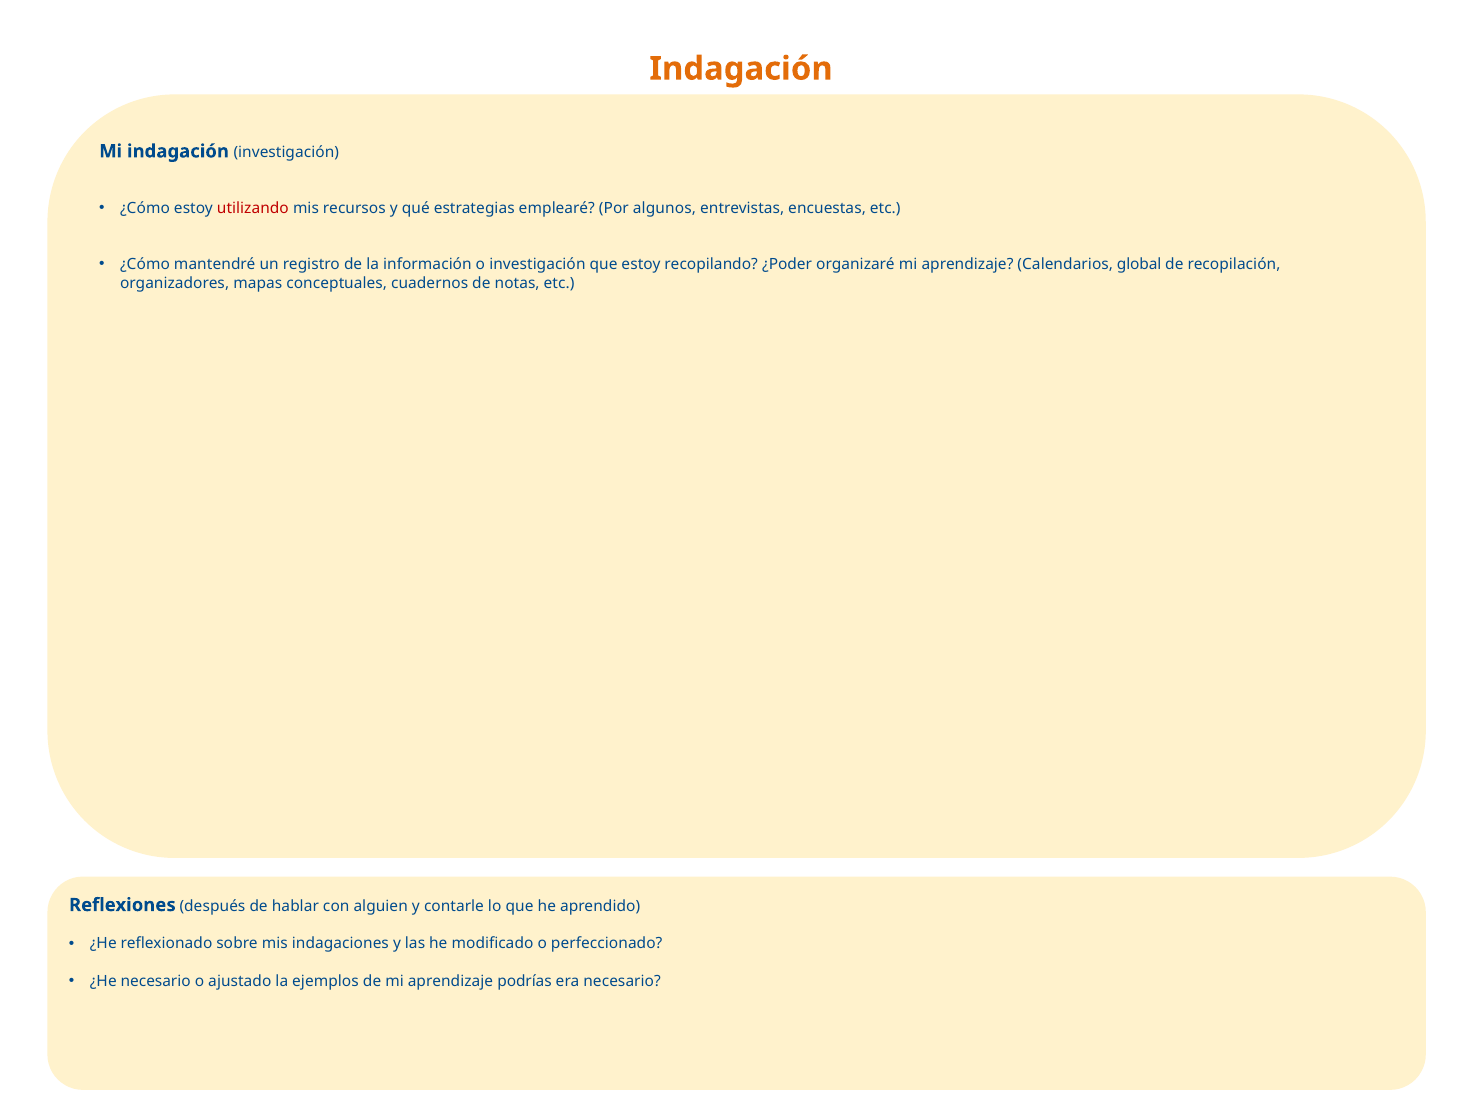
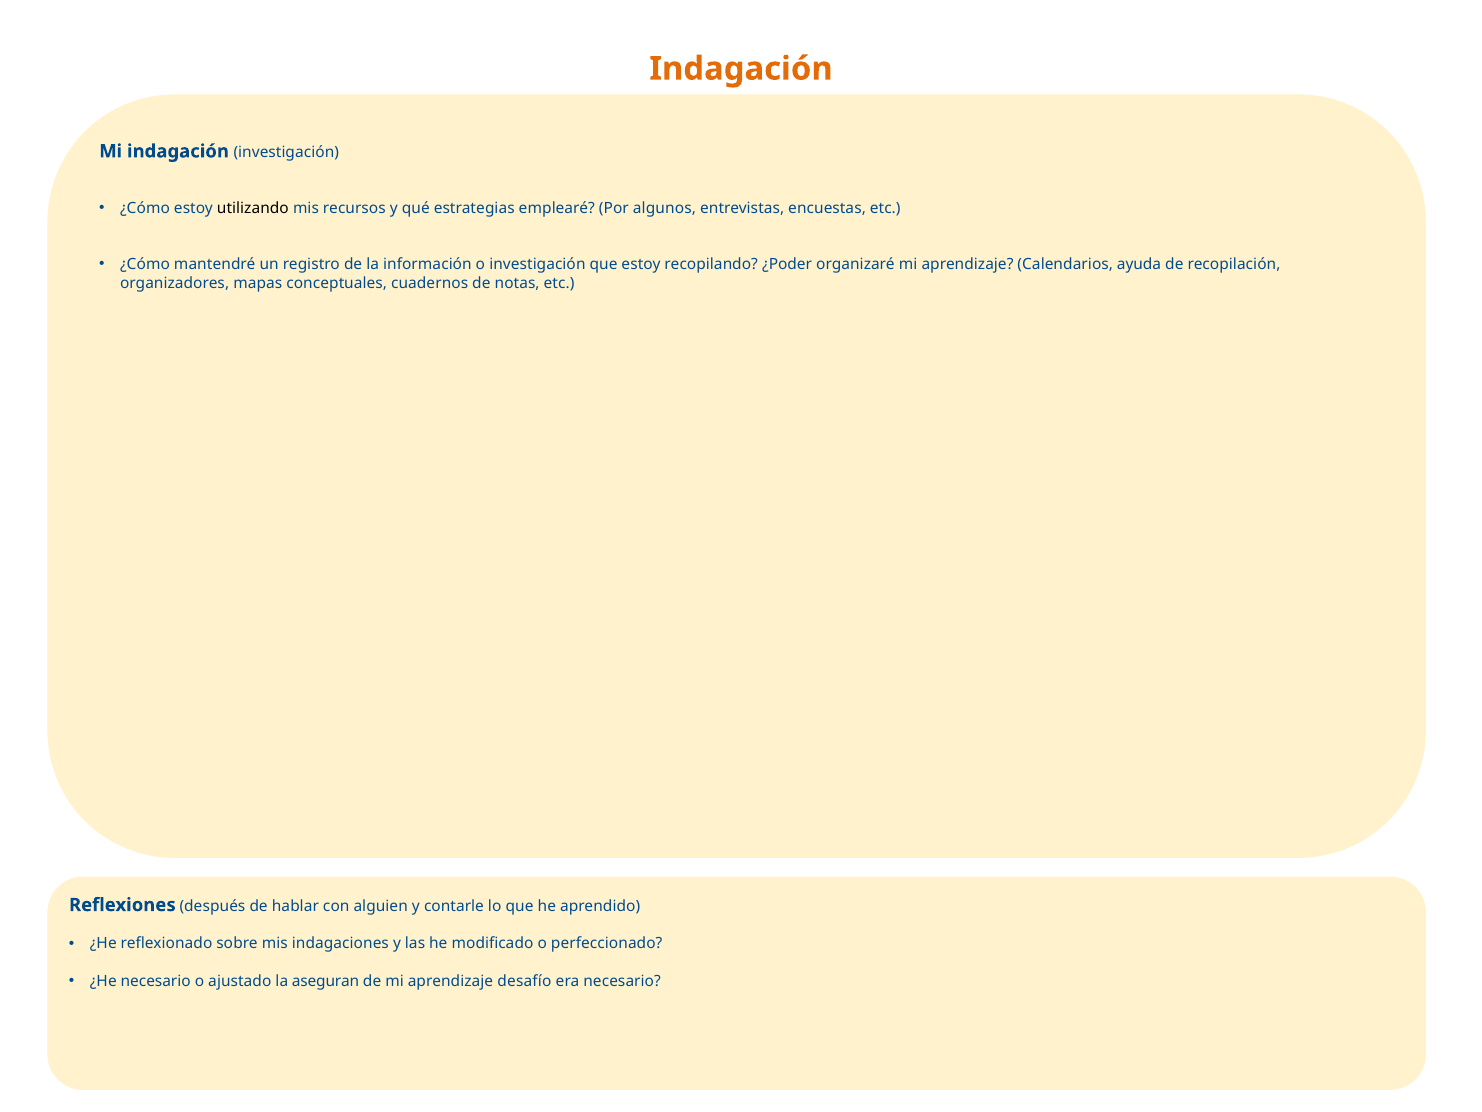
utilizando colour: red -> black (253, 209)
global: global -> ayuda (1139, 264)
ejemplos: ejemplos -> aseguran (326, 980)
podrías: podrías -> desafío (524, 980)
